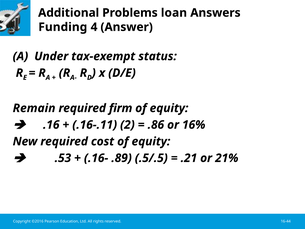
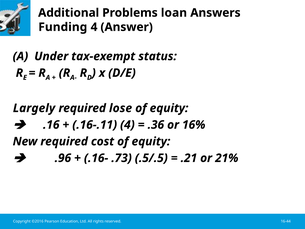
Remain: Remain -> Largely (34, 108)
firm: firm -> lose (121, 108)
.16-.11 2: 2 -> 4 (127, 125)
.86: .86 -> .36 (156, 125)
.53: .53 -> .96 (63, 158)
.89: .89 -> .73 (122, 158)
